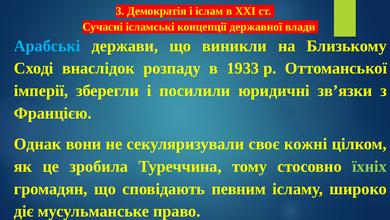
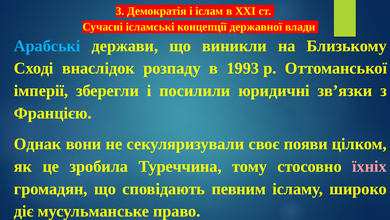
1933: 1933 -> 1993 (243, 68)
кожні: кожні -> появи (306, 144)
їхніх colour: light green -> pink (369, 166)
